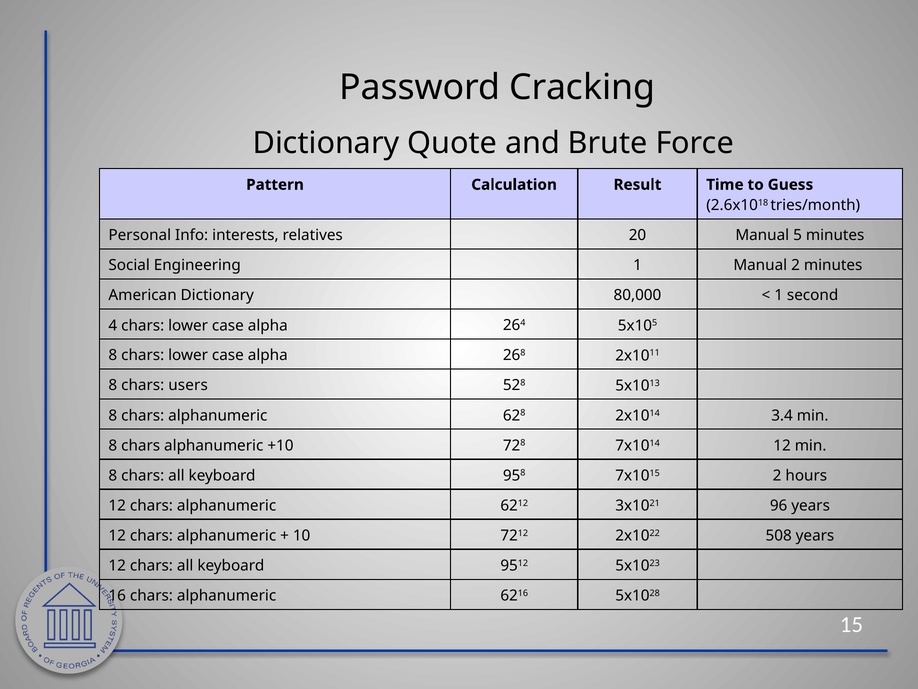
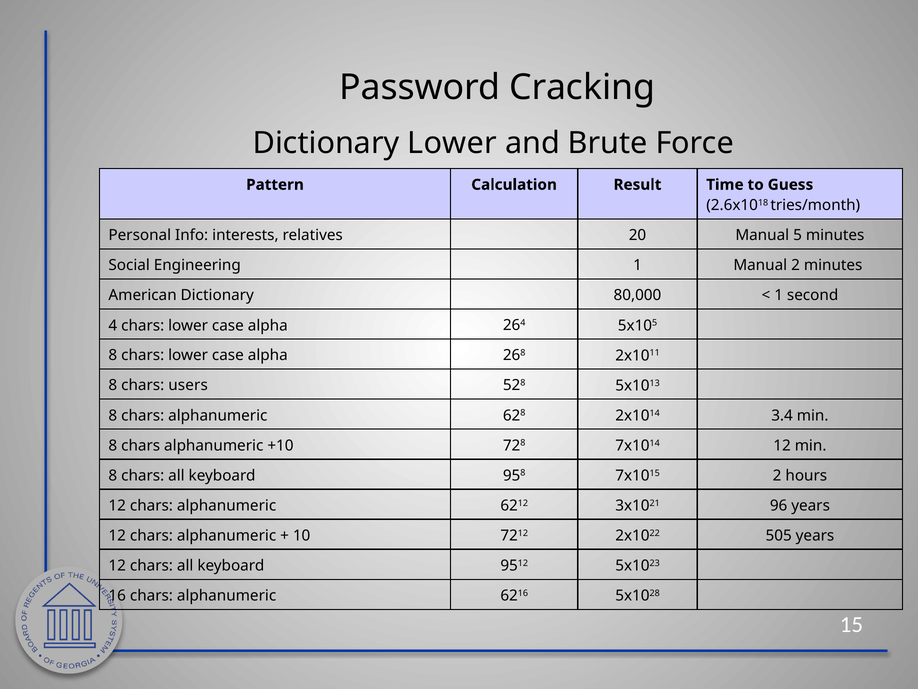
Dictionary Quote: Quote -> Lower (452, 143)
508: 508 -> 505 (779, 535)
